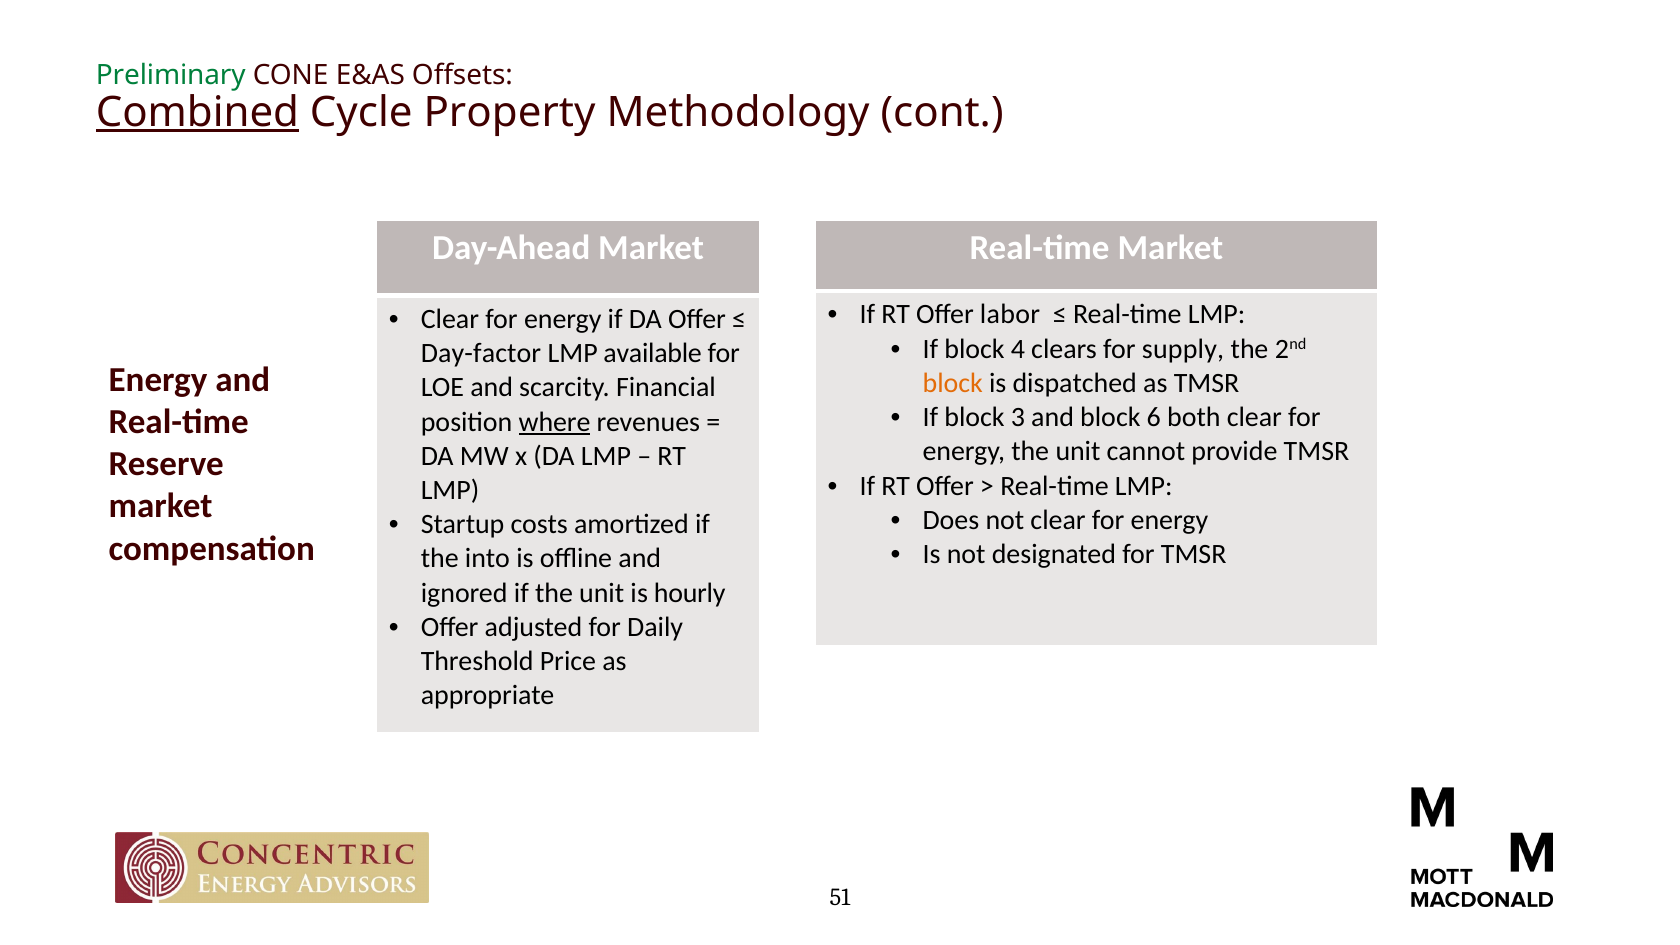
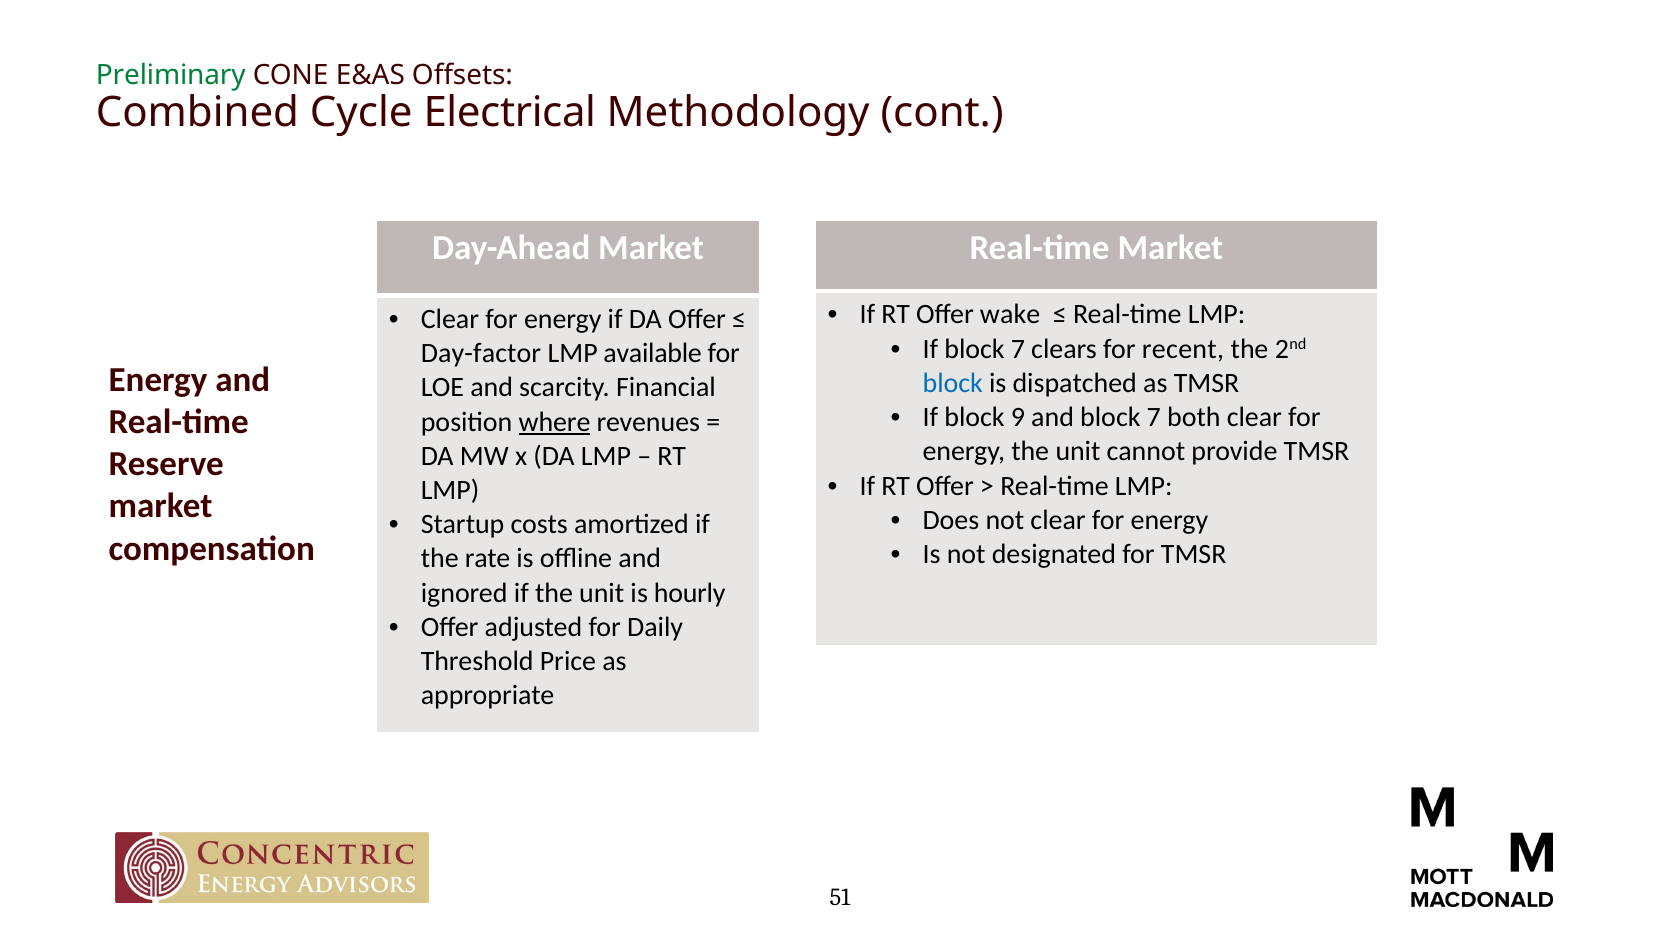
Combined underline: present -> none (197, 113)
Property: Property -> Electrical (510, 113)
labor: labor -> wake (1010, 315)
If block 4: 4 -> 7 (1018, 349)
supply: supply -> recent (1183, 349)
block colour: orange -> blue (953, 383)
3: 3 -> 9 (1018, 417)
and block 6: 6 -> 7 (1154, 417)
into: into -> rate (488, 559)
